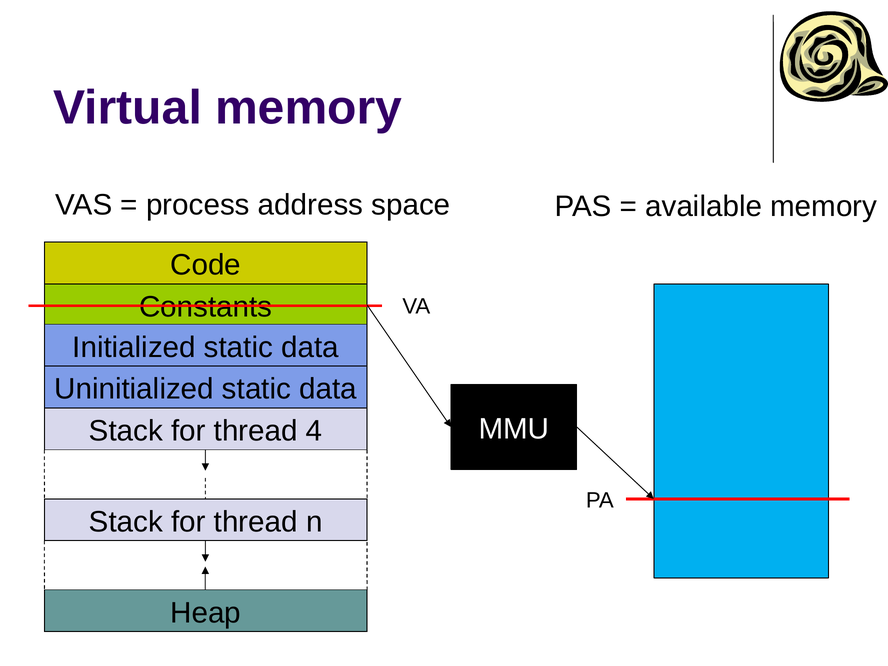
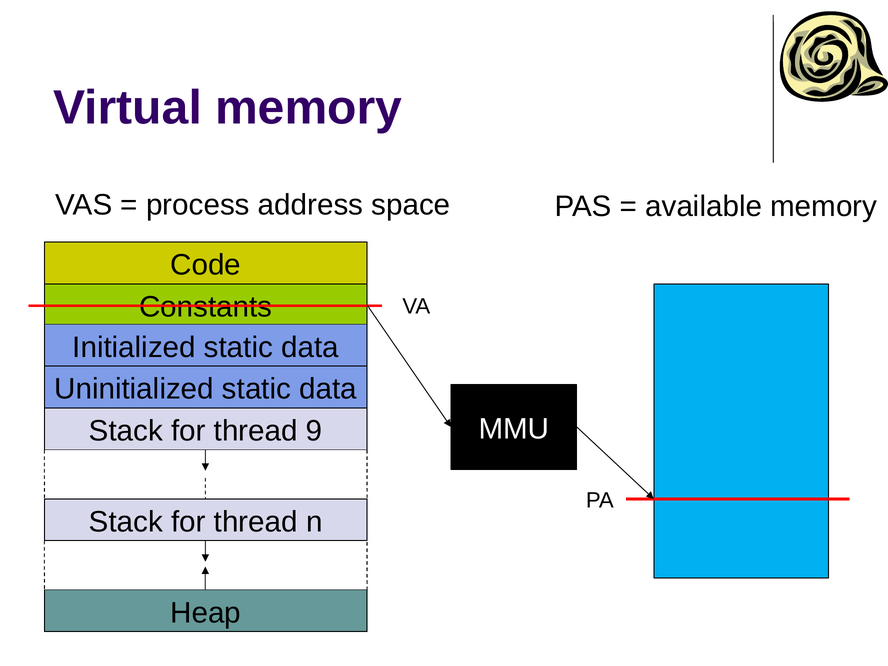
4: 4 -> 9 (314, 431)
